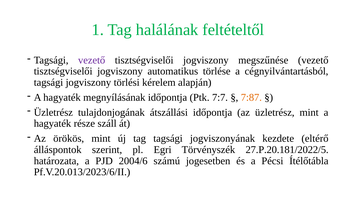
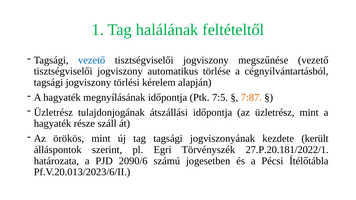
vezető colour: purple -> blue (92, 60)
7:7: 7:7 -> 7:5 (220, 98)
eltérő: eltérő -> került (315, 139)
27.P.20.181/2022/5: 27.P.20.181/2022/5 -> 27.P.20.181/2022/1 (287, 150)
2004/6: 2004/6 -> 2090/6 (133, 161)
